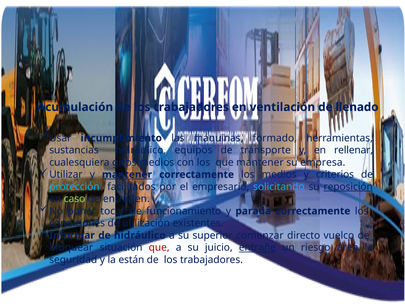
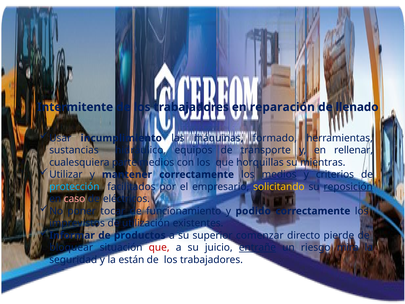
Acumulación: Acumulación -> Intermitente (75, 107)
ventilación: ventilación -> reparación (282, 107)
giros: giros -> parte (124, 162)
que mantener: mantener -> horquillas (260, 162)
empresa: empresa -> mientras (323, 162)
mantener underline: present -> none (127, 174)
medios underline: none -> present (279, 174)
solicitando colour: light blue -> yellow (279, 187)
caso colour: light green -> pink (75, 199)
entrañen: entrañen -> eléctricos (126, 199)
parada: parada -> podido (253, 211)
condiciones: condiciones -> imprevistos (77, 223)
de hidráulico: hidráulico -> productos (140, 235)
vuelco: vuelco -> pierde (339, 235)
área: área -> mira (348, 247)
